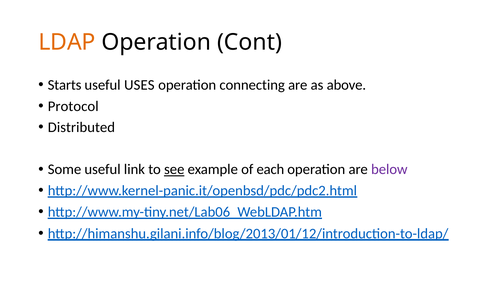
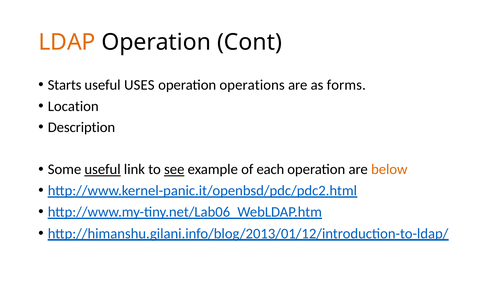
connecting: connecting -> operations (252, 85)
above: above -> forms (346, 85)
Protocol: Protocol -> Location (73, 106)
Distributed: Distributed -> Description (81, 127)
useful underline: none -> present (103, 169)
below colour: purple -> orange (389, 169)
